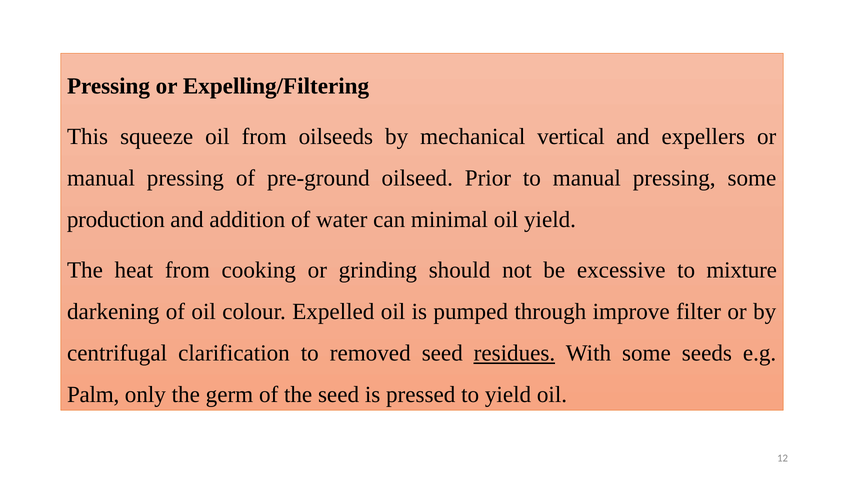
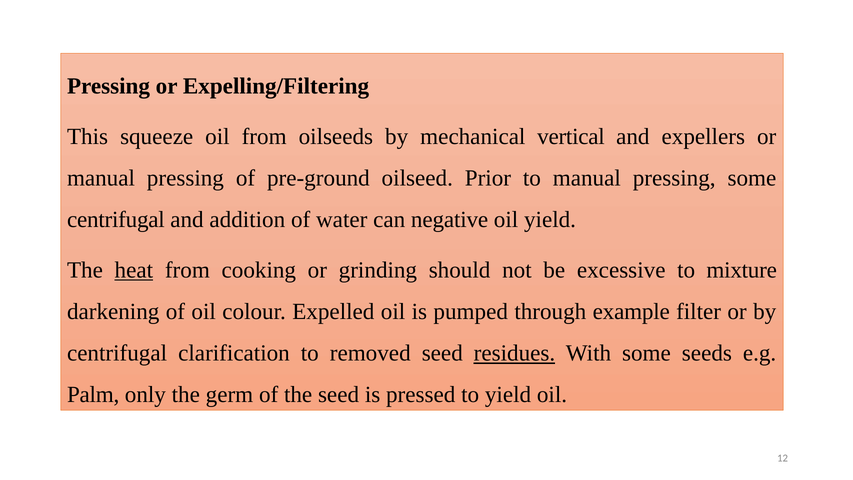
production: production -> centrifugal (116, 219)
minimal: minimal -> negative (450, 219)
heat underline: none -> present (134, 270)
improve: improve -> example (631, 311)
